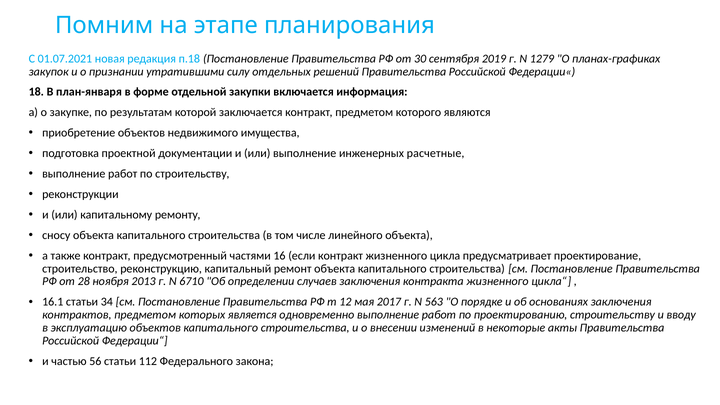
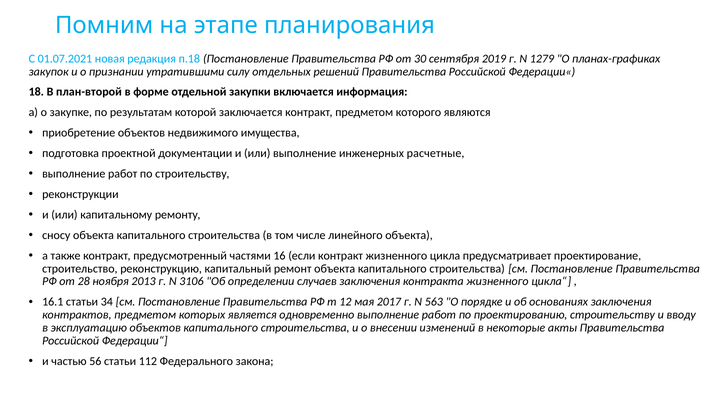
план-января: план-января -> план-второй (89, 92)
6710: 6710 -> 3106 (191, 282)
